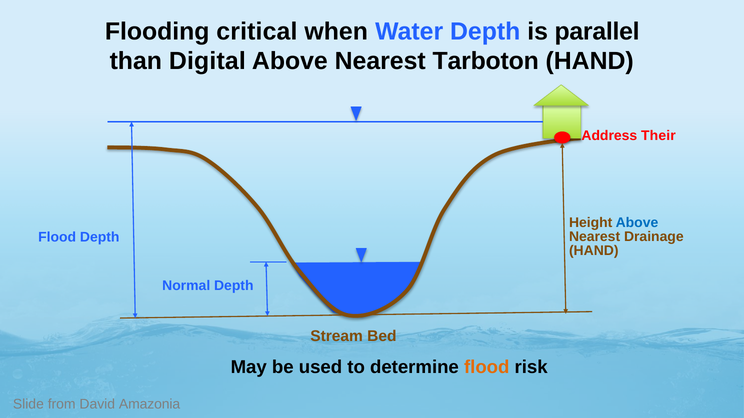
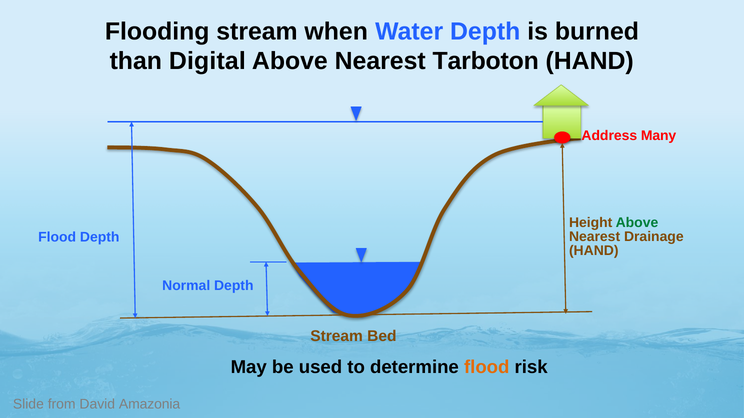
Flooding critical: critical -> stream (257, 32)
parallel: parallel -> burned (597, 32)
Their: Their -> Many (659, 136)
Above colour: blue -> green (637, 223)
